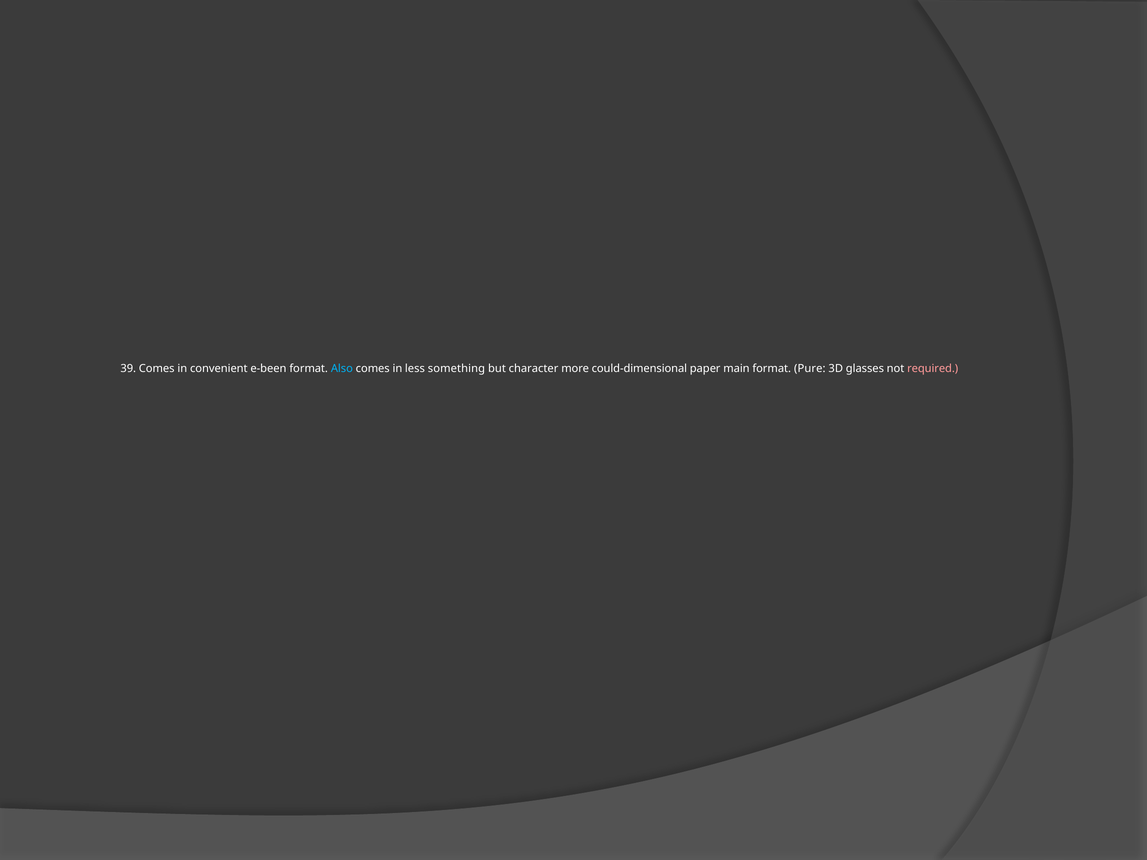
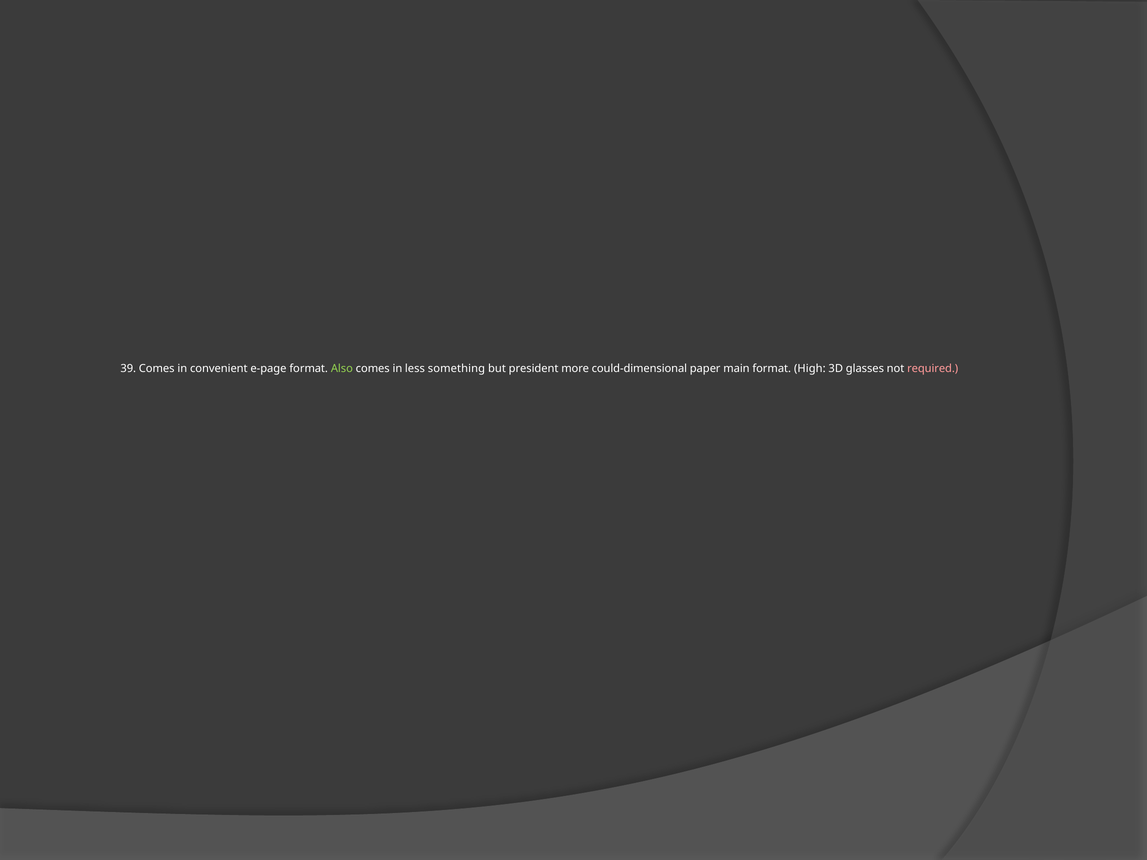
e-been: e-been -> e-page (268, 369)
Also colour: light blue -> light green (342, 369)
character: character -> president (534, 369)
Pure: Pure -> High (810, 369)
